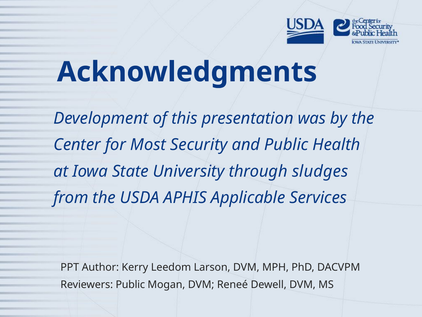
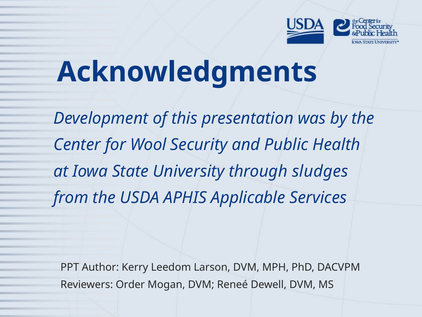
Most: Most -> Wool (148, 145)
Reviewers Public: Public -> Order (130, 284)
